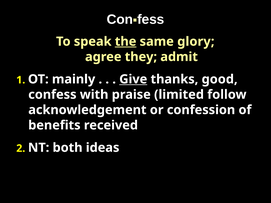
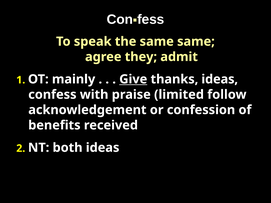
the underline: present -> none (126, 42)
same glory: glory -> same (196, 42)
thanks good: good -> ideas (220, 79)
